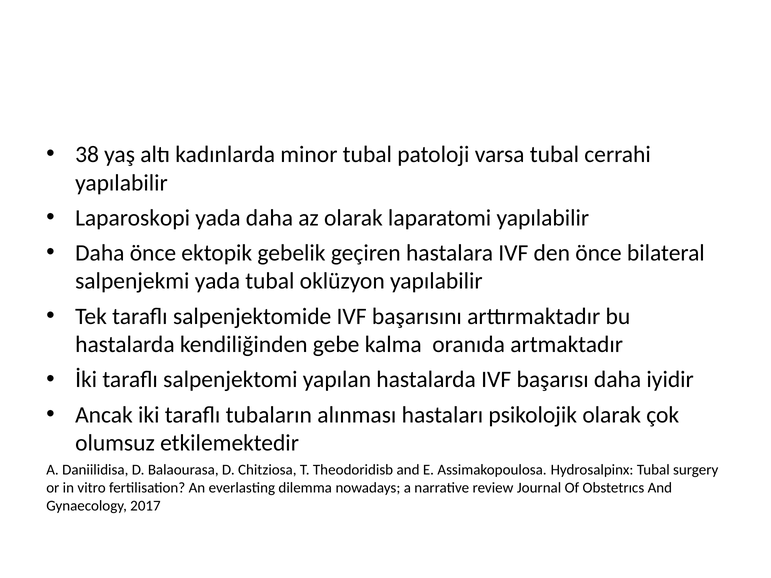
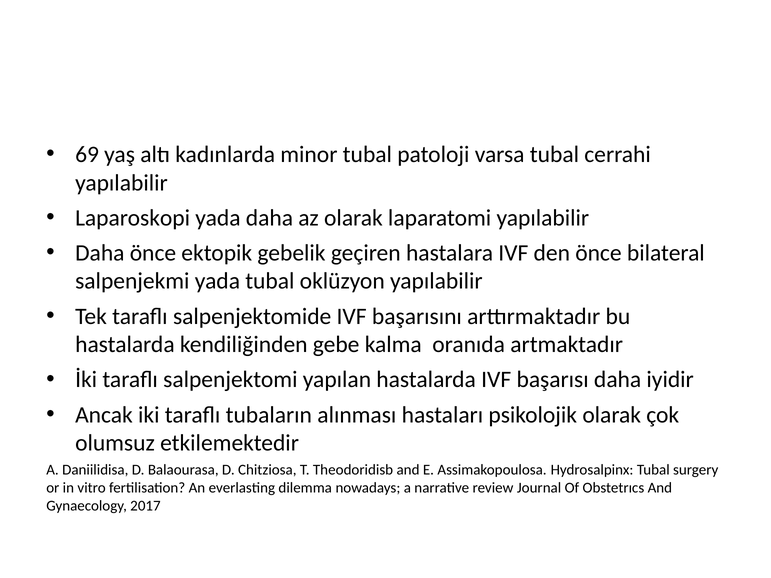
38: 38 -> 69 (87, 155)
